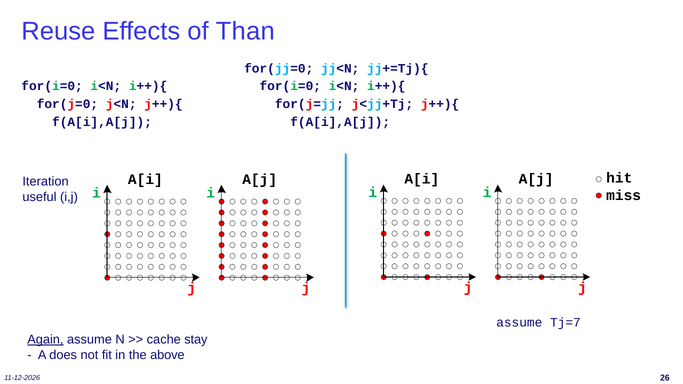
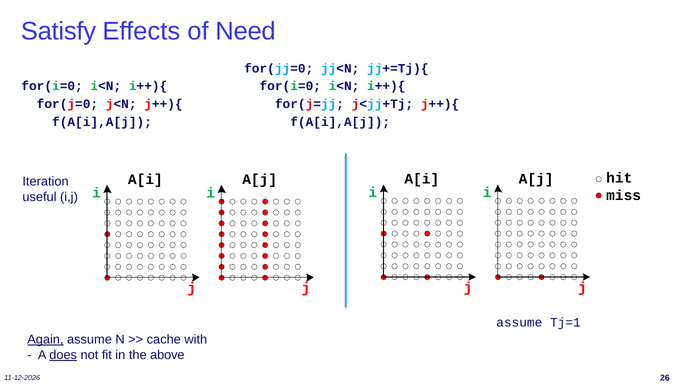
Reuse: Reuse -> Satisfy (58, 31)
Than: Than -> Need (246, 31)
Tj=7: Tj=7 -> Tj=1 (565, 323)
stay: stay -> with (196, 340)
does underline: none -> present (63, 355)
